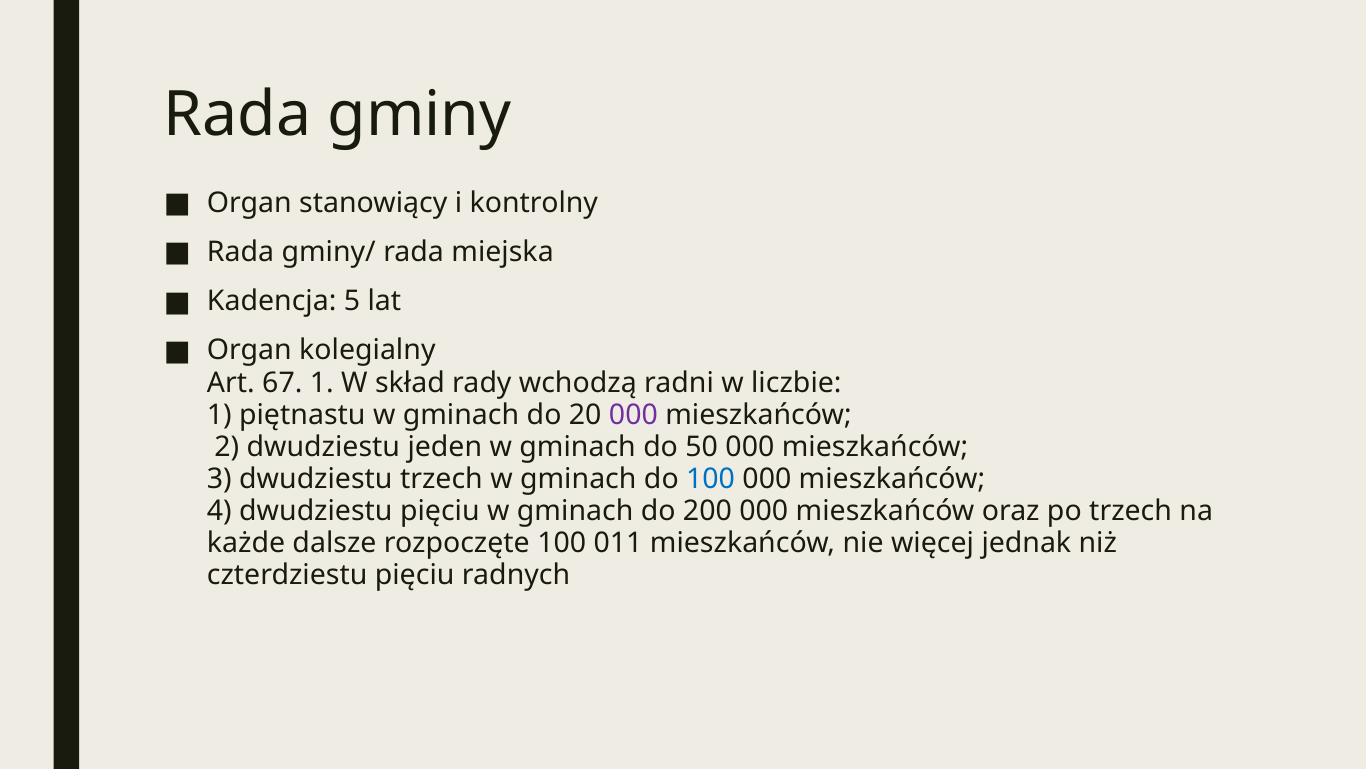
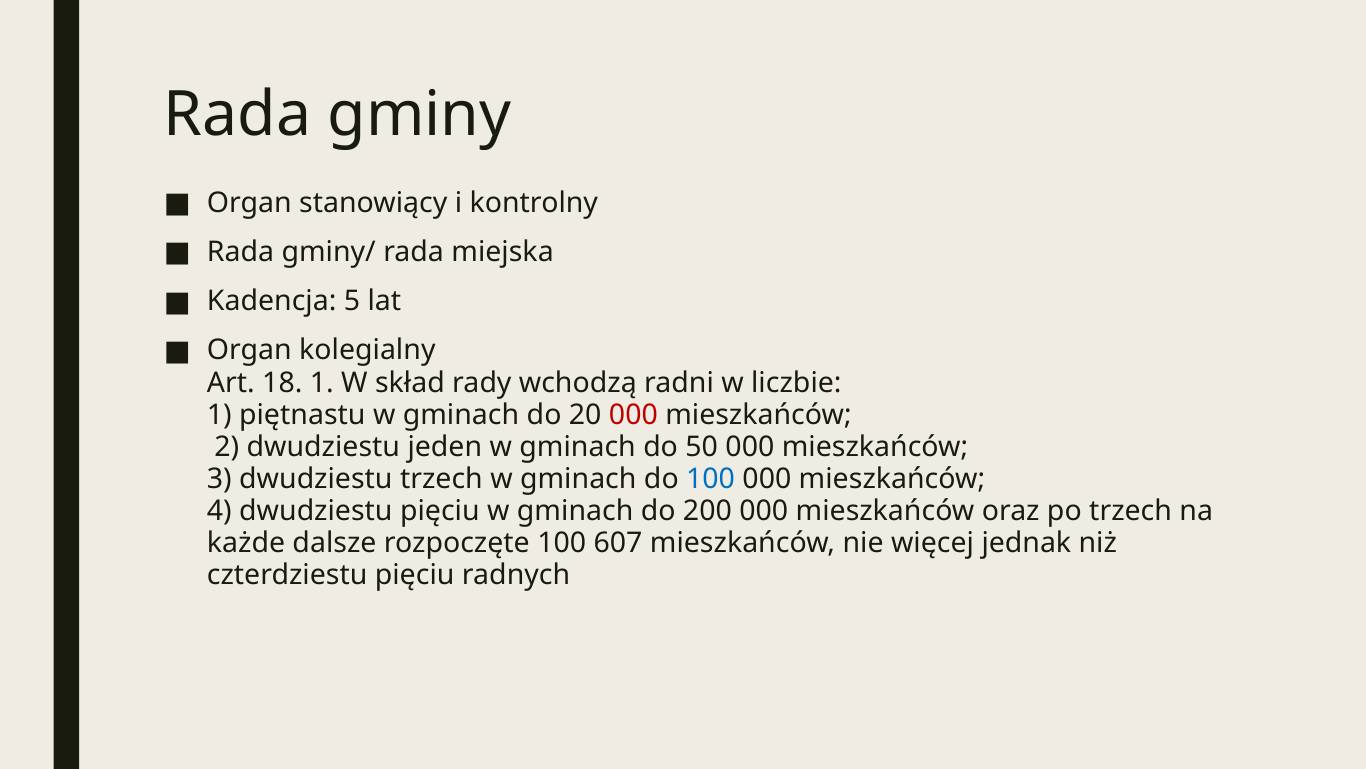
67: 67 -> 18 (282, 382)
000 colour: purple -> red (633, 414)
011: 011 -> 607 (618, 543)
